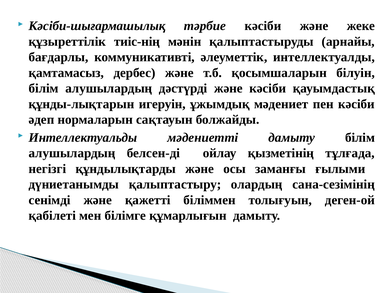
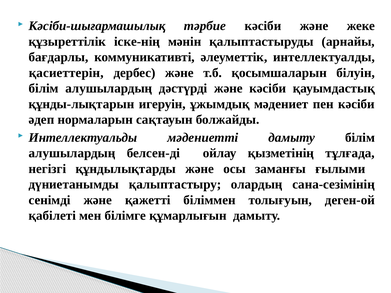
тиіс-нің: тиіс-нің -> іске-нің (137, 42)
қамтамасыз: қамтамасыз -> қасиеттерін (66, 73)
